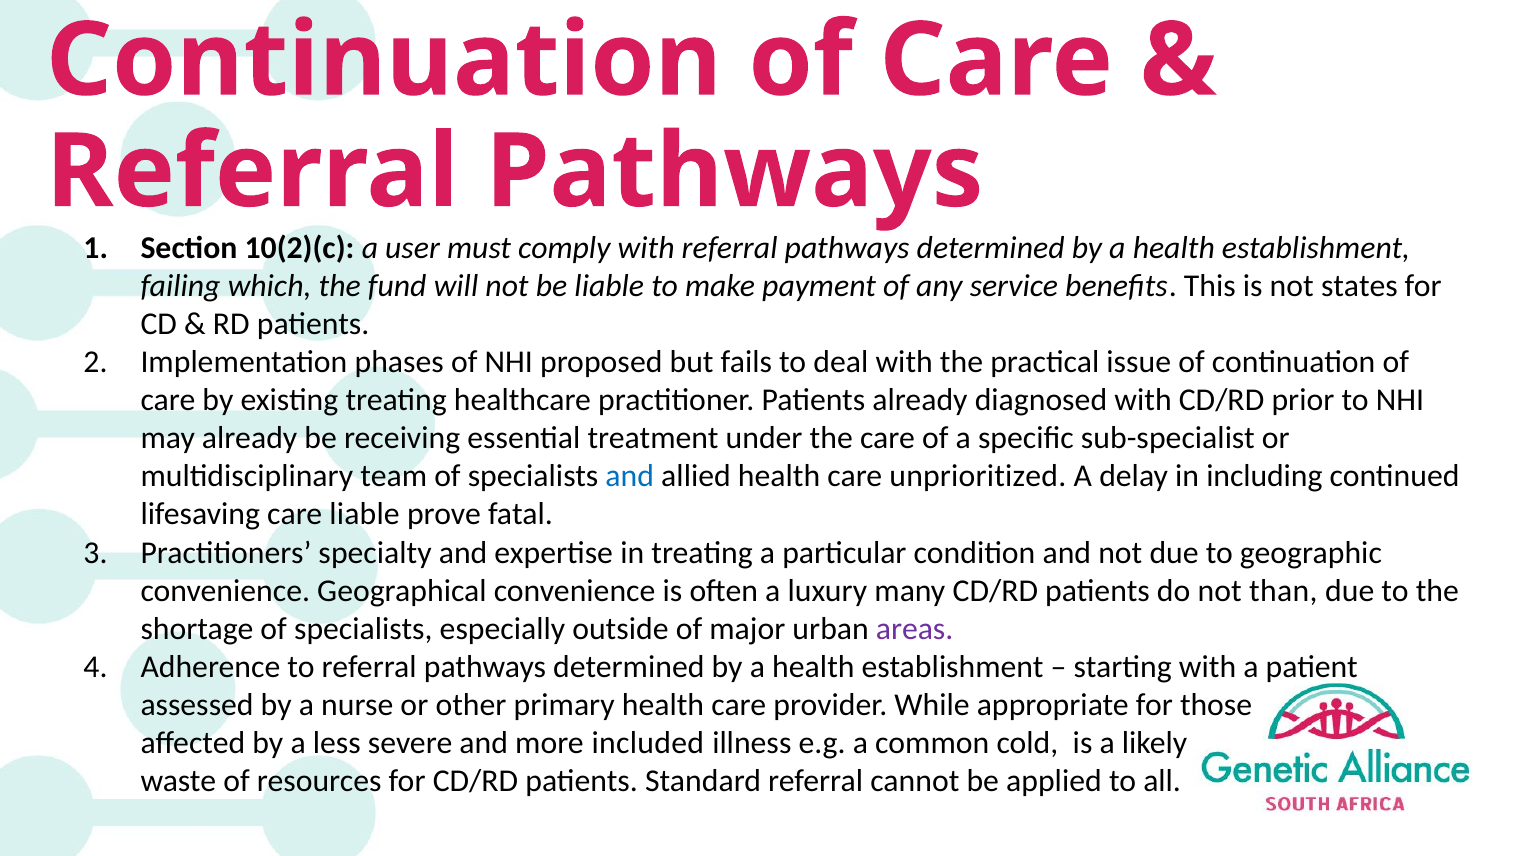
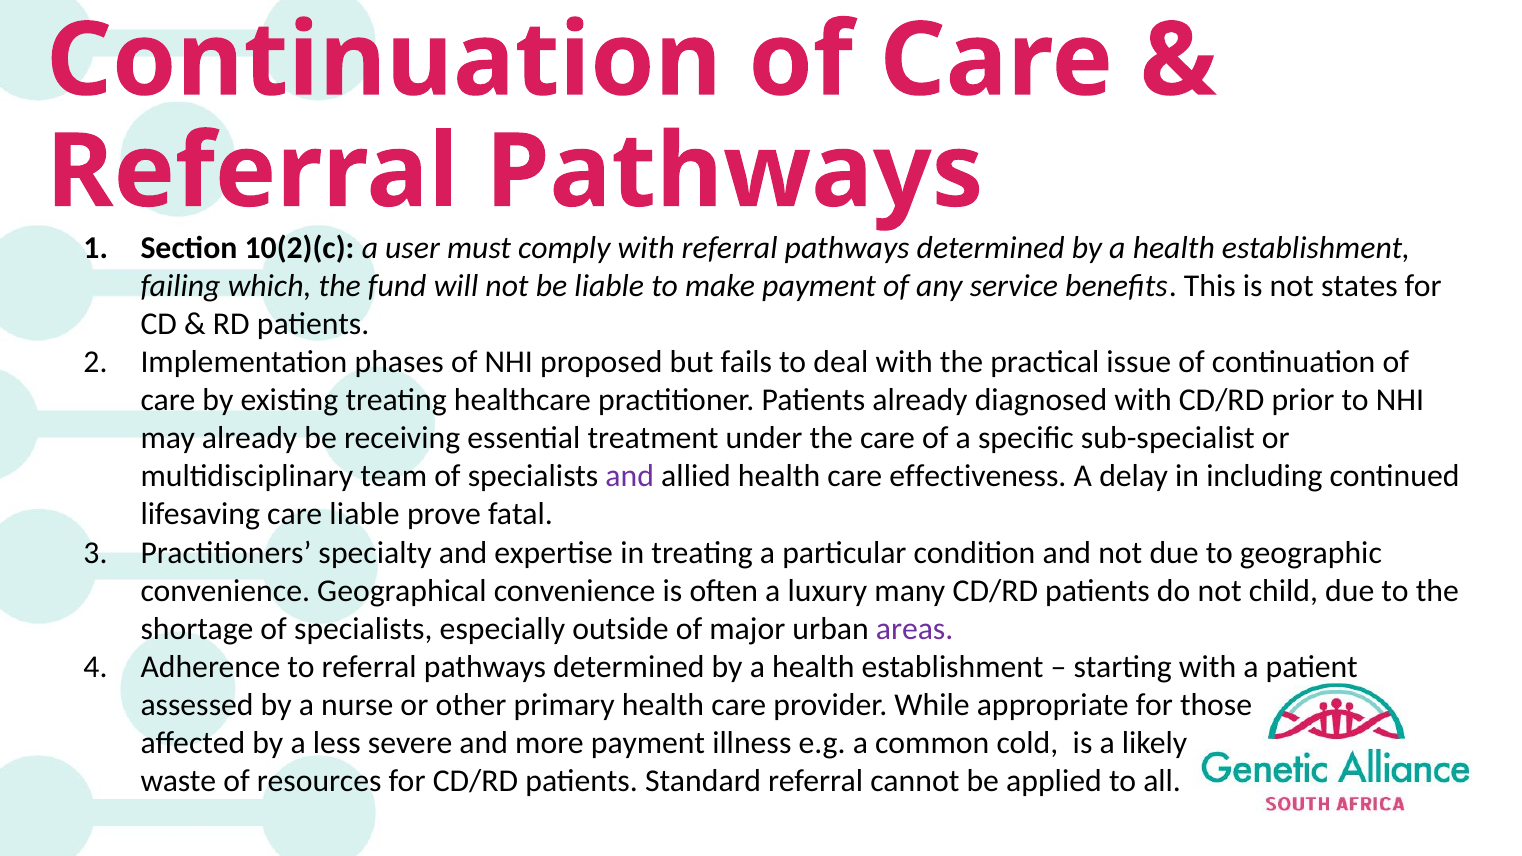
and colour: blue -> purple (630, 477)
unprioritized: unprioritized -> effectiveness (978, 477)
than: than -> child (1283, 591)
more included: included -> payment (648, 743)
